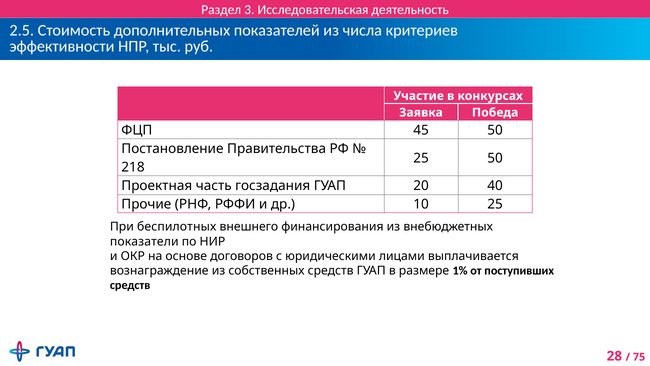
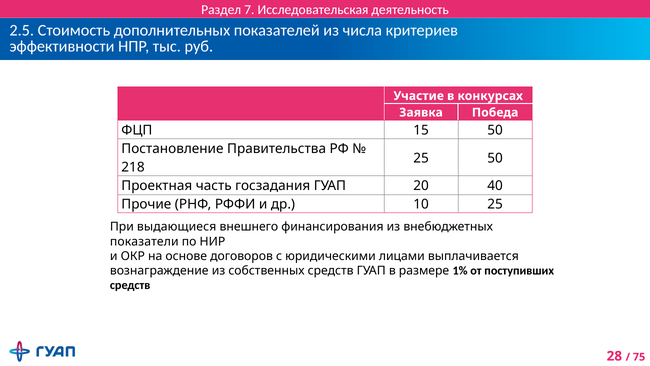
3: 3 -> 7 (249, 10)
45: 45 -> 15 (421, 130)
беспилотных: беспилотных -> выдающиеся (177, 227)
